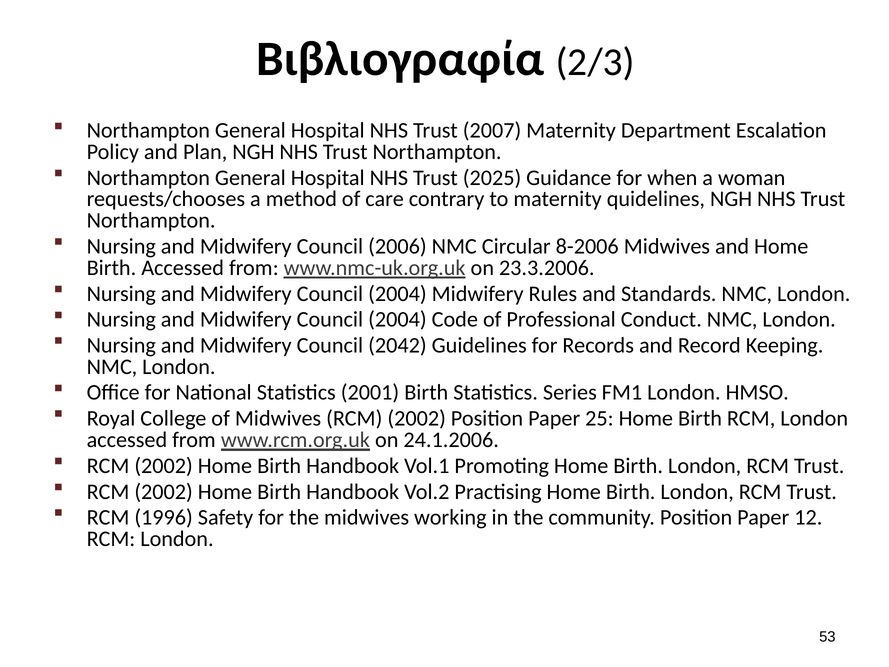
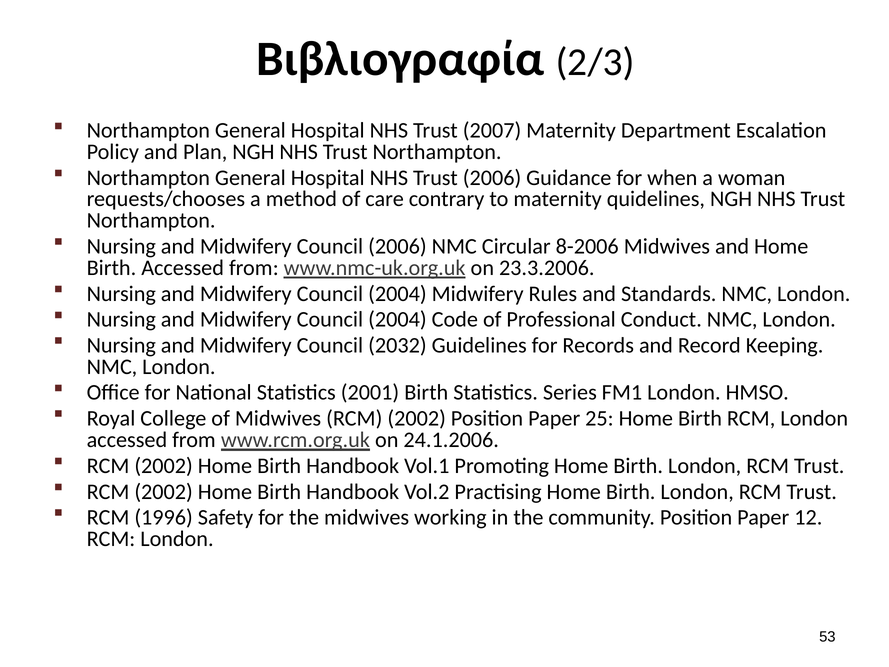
Trust 2025: 2025 -> 2006 (492, 178)
2042: 2042 -> 2032 (397, 345)
